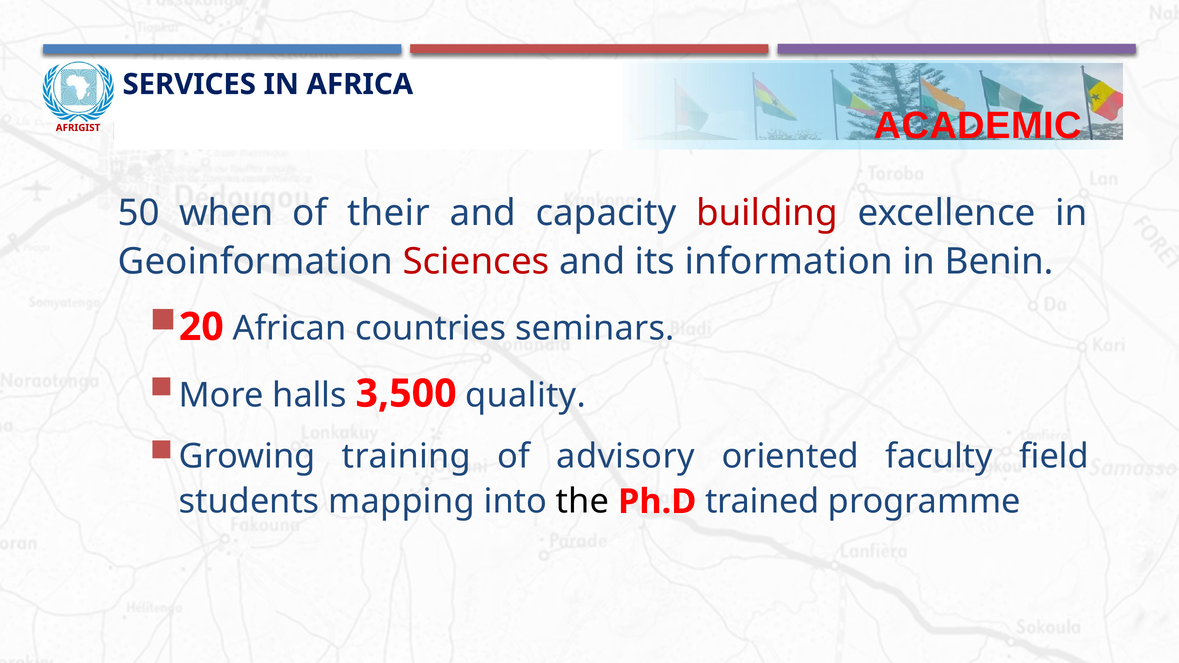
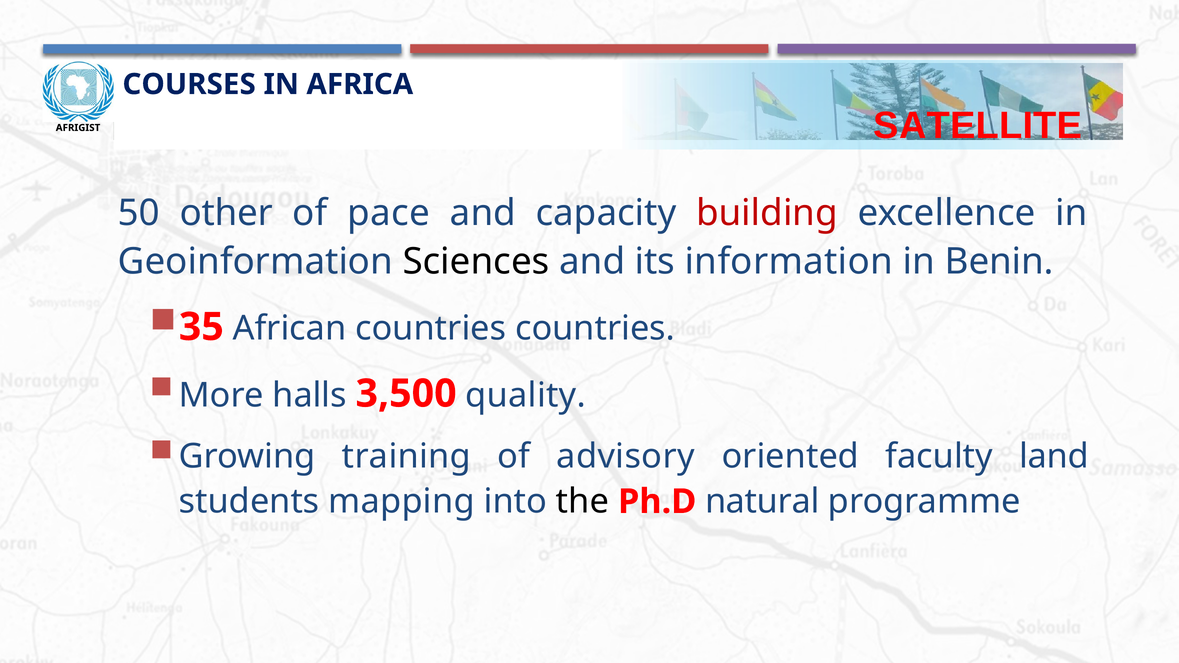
SERVICES: SERVICES -> COURSES (189, 84)
ACADEMIC: ACADEMIC -> SATELLITE (978, 125)
AFRIGIST colour: red -> black (78, 128)
when: when -> other (226, 213)
their: their -> pace (388, 213)
Sciences colour: red -> black (476, 262)
20: 20 -> 35 (201, 327)
countries seminars: seminars -> countries (595, 329)
field: field -> land (1054, 456)
trained: trained -> natural (762, 502)
